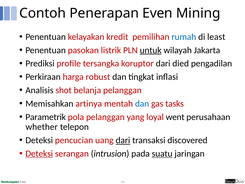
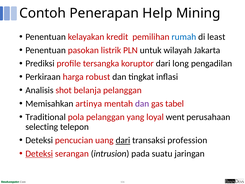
Even: Even -> Help (157, 13)
untuk underline: present -> none (151, 50)
died: died -> long (181, 63)
dan colour: blue -> purple (142, 103)
tasks: tasks -> tabel (175, 103)
Parametrik: Parametrik -> Traditional (46, 117)
whether: whether -> selecting (42, 127)
discovered: discovered -> profession (187, 140)
suatu underline: present -> none (162, 153)
